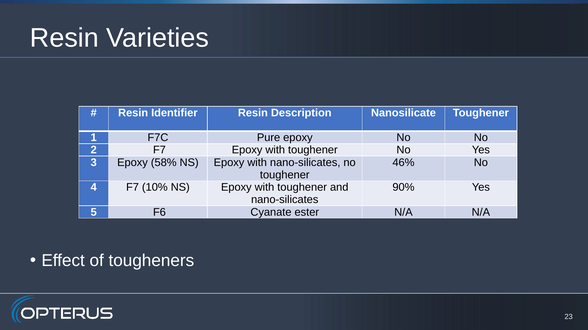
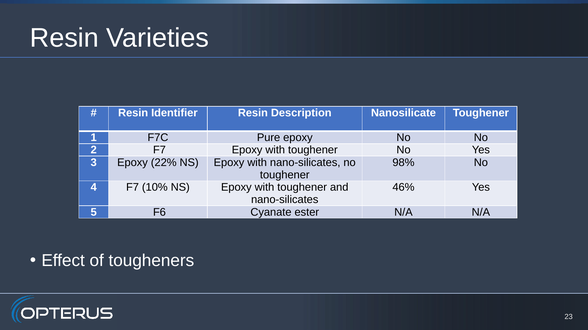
58%: 58% -> 22% (164, 163)
46%: 46% -> 98% (403, 163)
90%: 90% -> 46% (403, 188)
